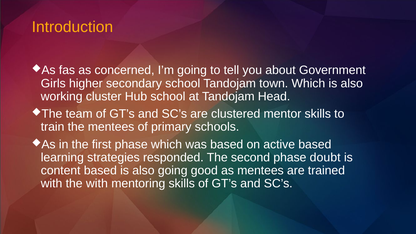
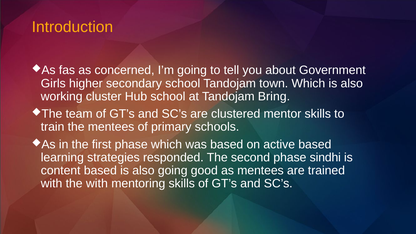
Head: Head -> Bring (274, 96)
doubt: doubt -> sindhi (325, 157)
